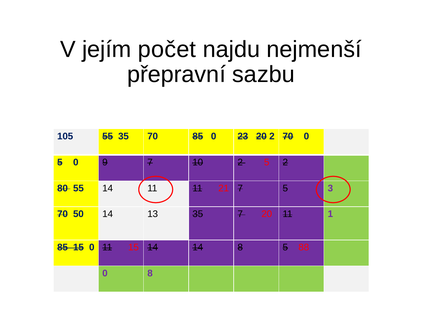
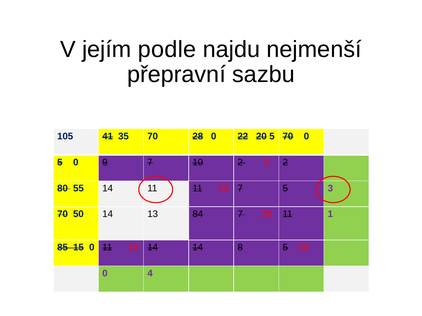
počet: počet -> podle (167, 49)
105 55: 55 -> 41 (108, 137)
70 85: 85 -> 28 (198, 137)
23: 23 -> 22 (243, 137)
20 2: 2 -> 5 (272, 137)
21: 21 -> 23 (224, 188)
13 35: 35 -> 84 (198, 214)
5 88: 88 -> 20 (304, 248)
0 8: 8 -> 4 (150, 274)
